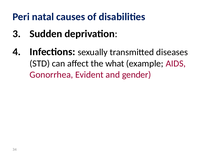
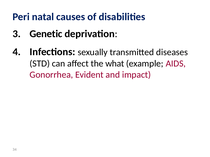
Sudden: Sudden -> Genetic (46, 34)
gender: gender -> impact (136, 75)
